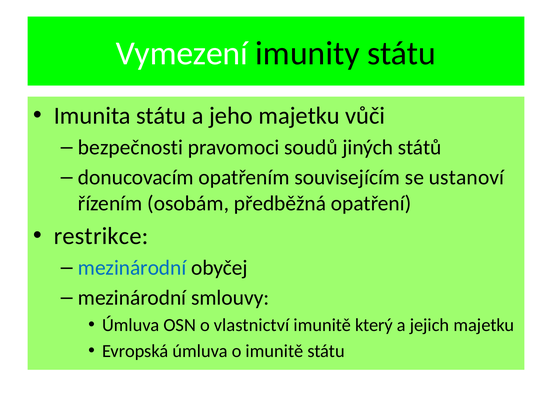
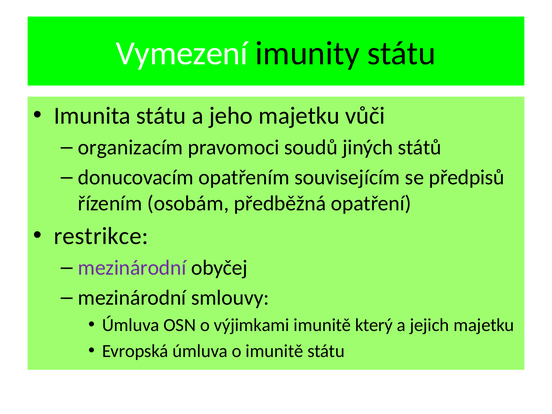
bezpečnosti: bezpečnosti -> organizacím (131, 147)
ustanoví: ustanoví -> předpisů (467, 178)
mezinárodní colour: blue -> purple (132, 268)
vlastnictví: vlastnictví -> výjimkami (252, 325)
